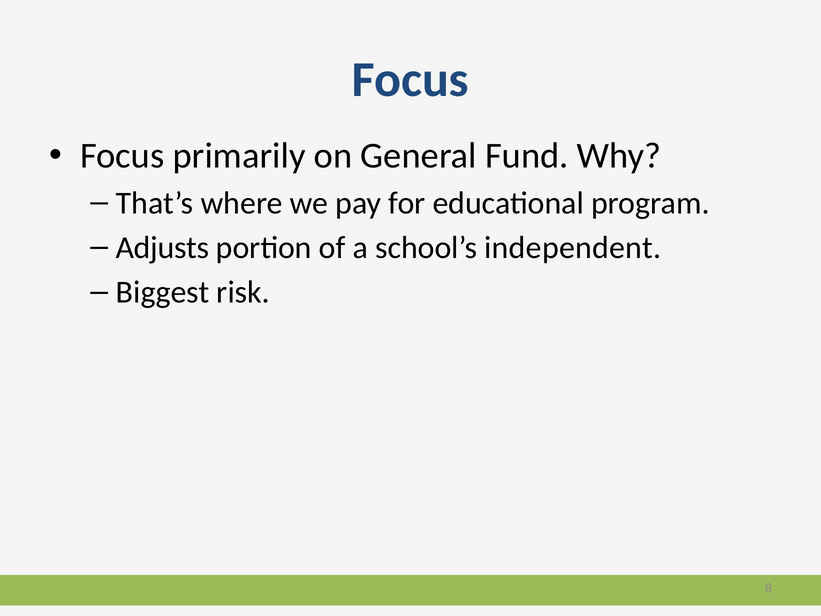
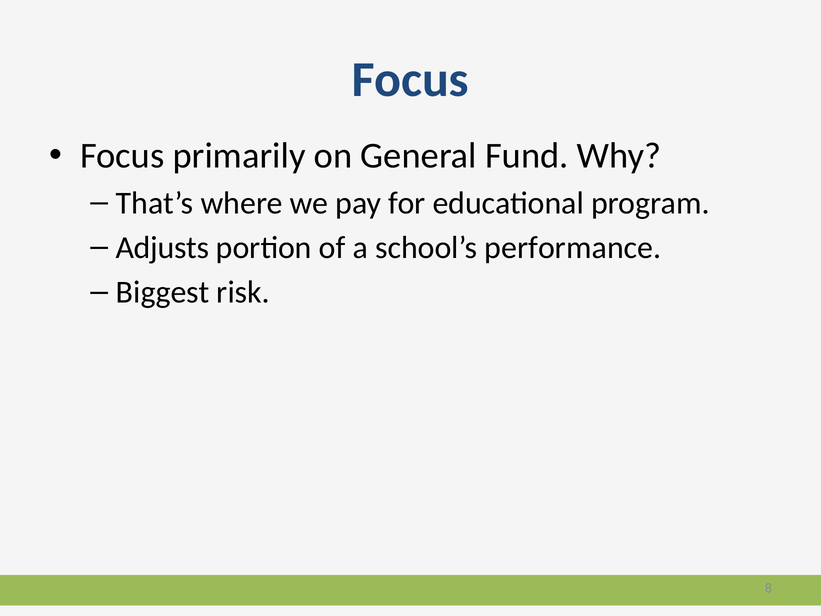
independent: independent -> performance (573, 248)
